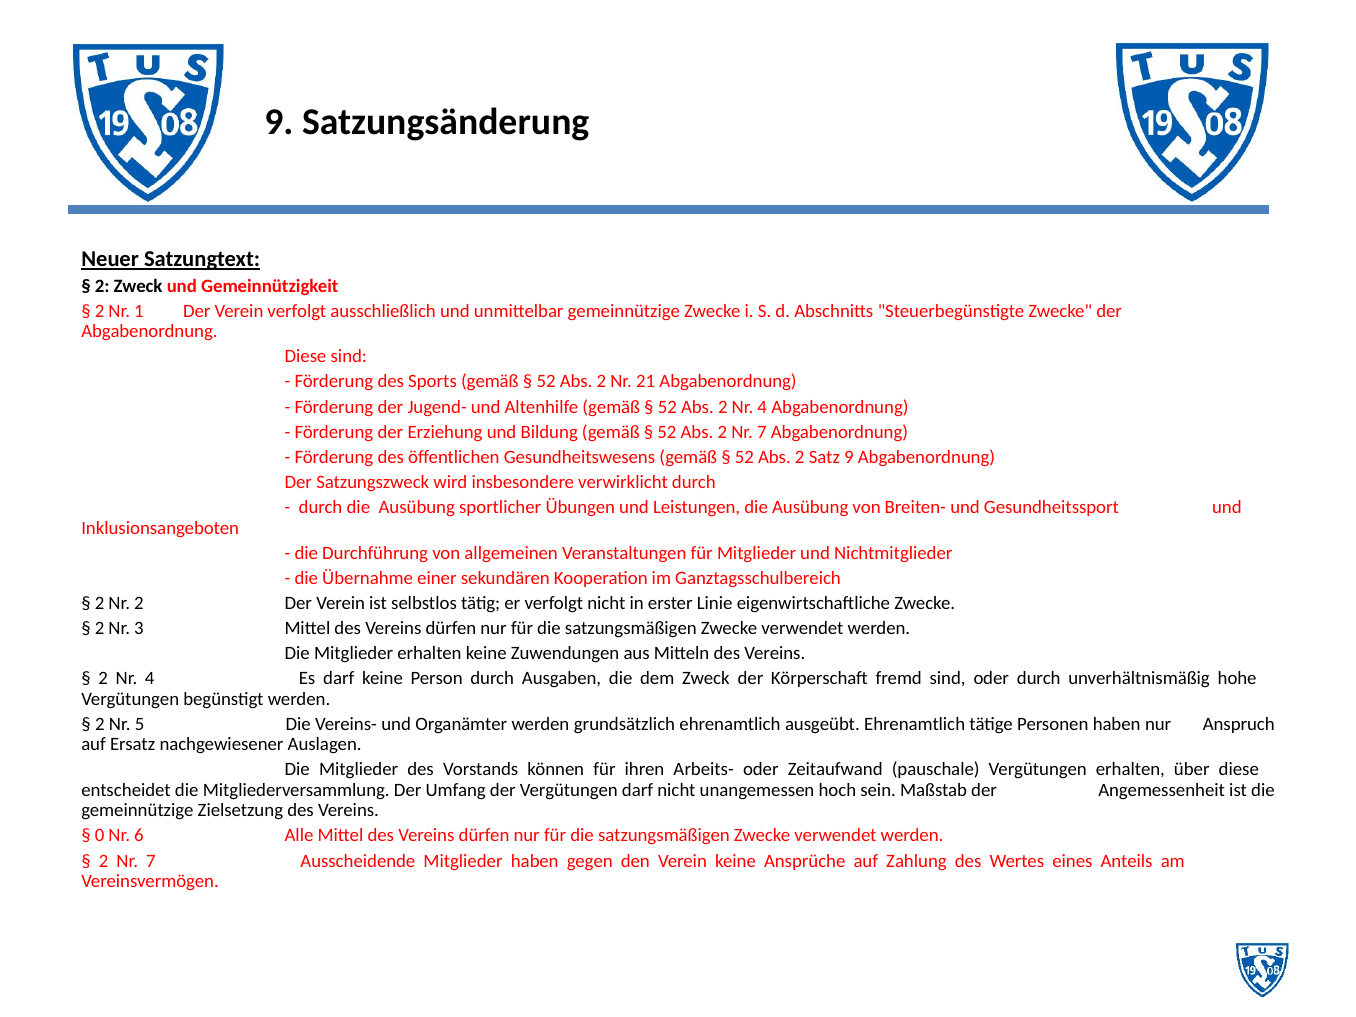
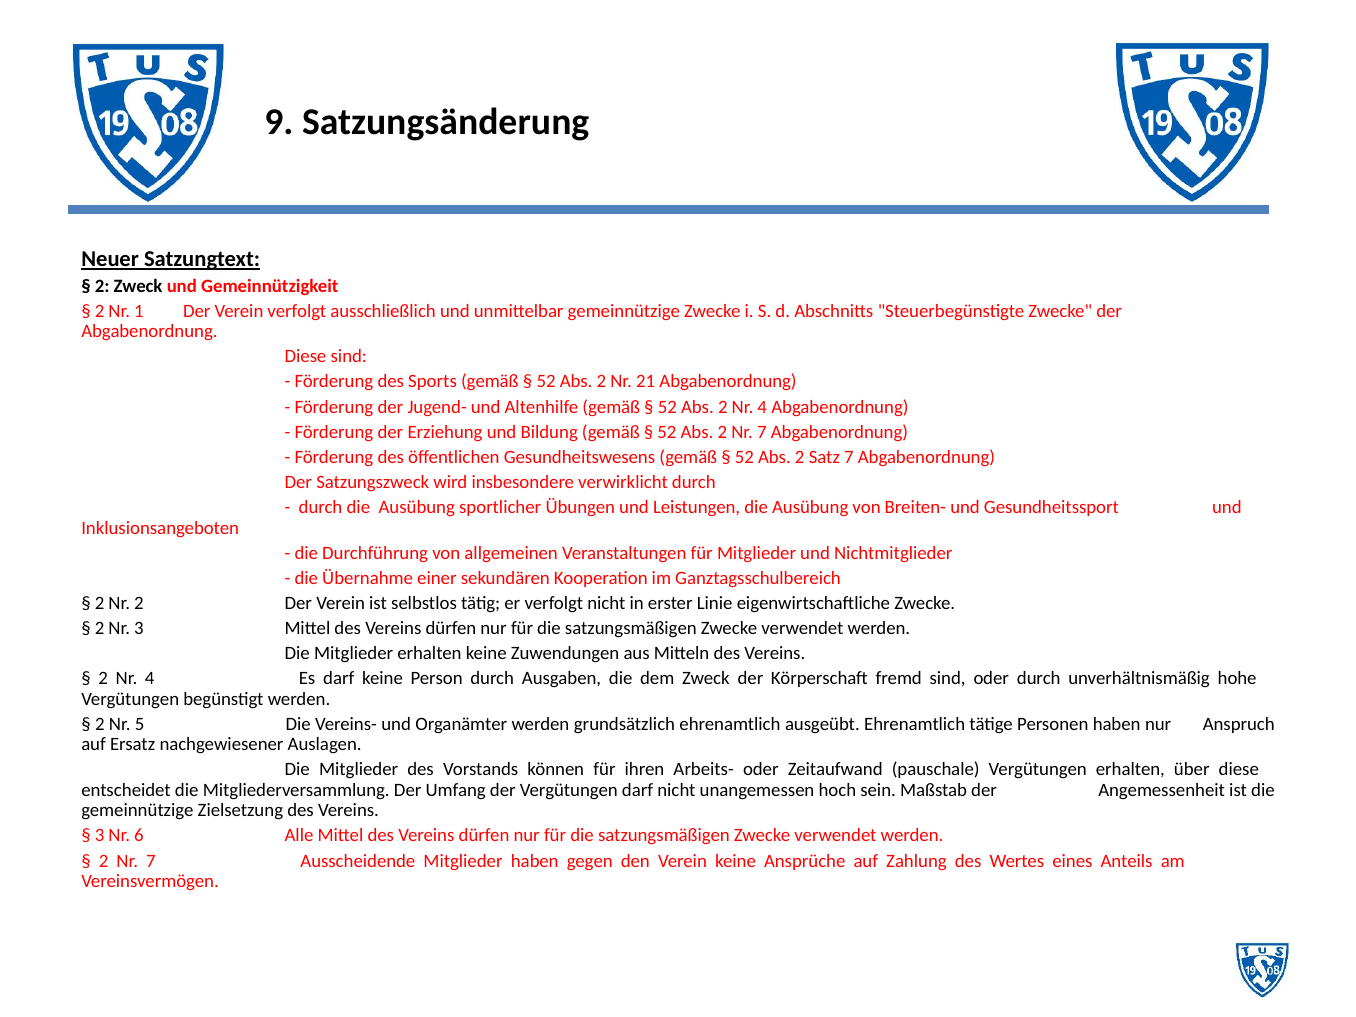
Satz 9: 9 -> 7 (849, 457)
0: 0 -> 3 (100, 836)
